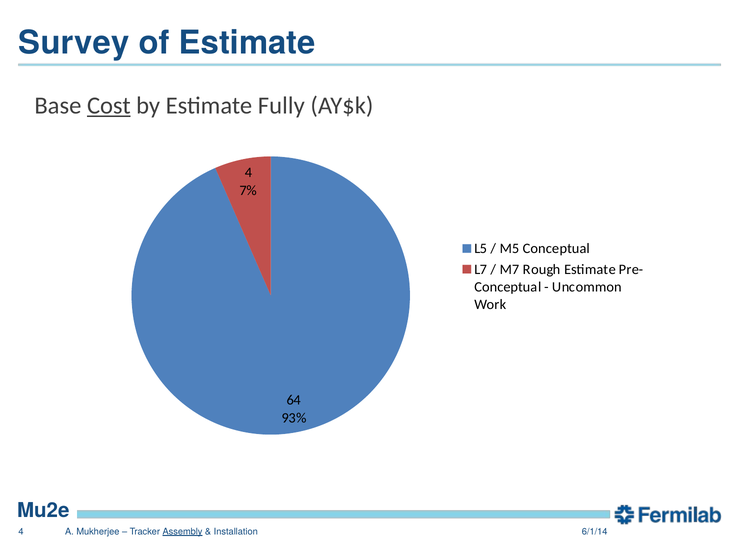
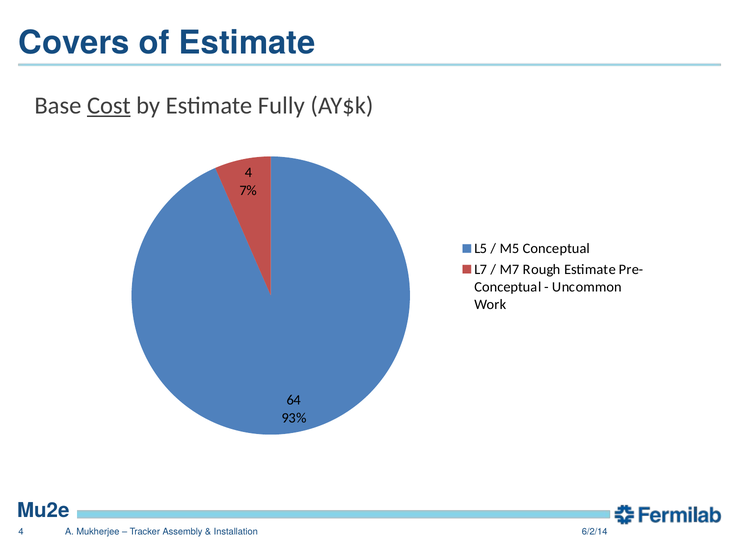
Survey: Survey -> Covers (74, 43)
Assembly underline: present -> none (183, 532)
6/1/14: 6/1/14 -> 6/2/14 (595, 532)
